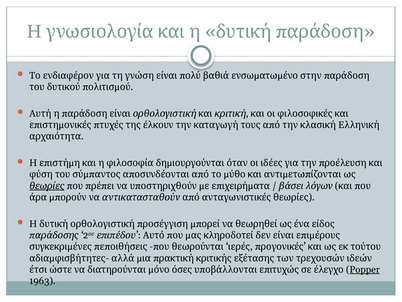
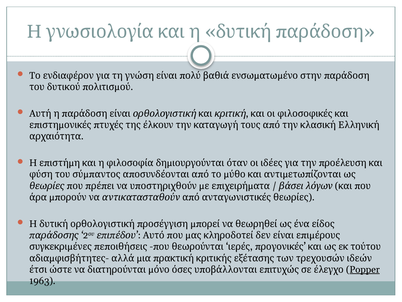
θεωρίες underline: present -> none (47, 186)
